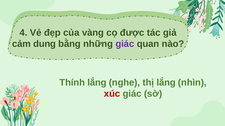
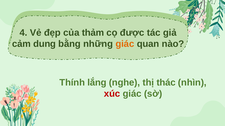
vàng: vàng -> thảm (93, 33)
giác colour: purple -> orange (125, 44)
thị lắng: lắng -> thác (166, 83)
